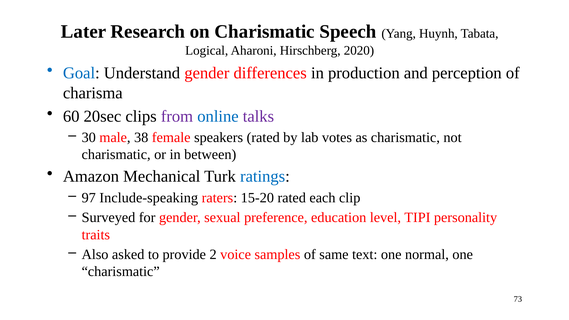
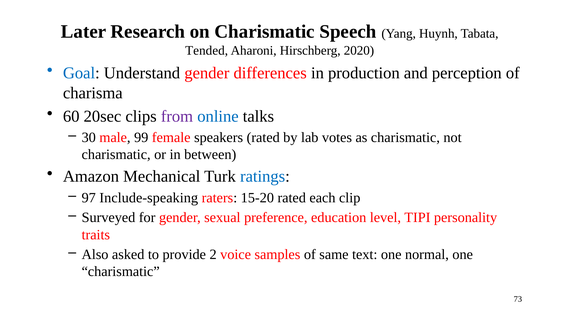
Logical: Logical -> Tended (207, 51)
talks colour: purple -> black (258, 116)
38: 38 -> 99 (141, 137)
